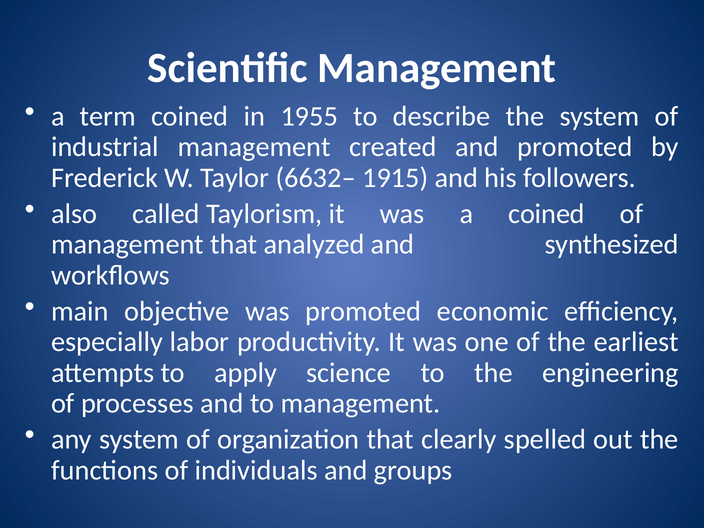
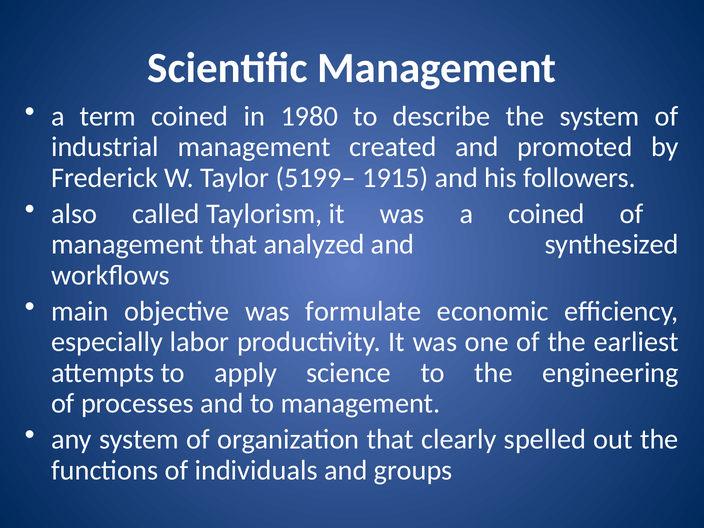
1955: 1955 -> 1980 (309, 116)
6632–: 6632– -> 5199– (316, 178)
was promoted: promoted -> formulate (363, 311)
